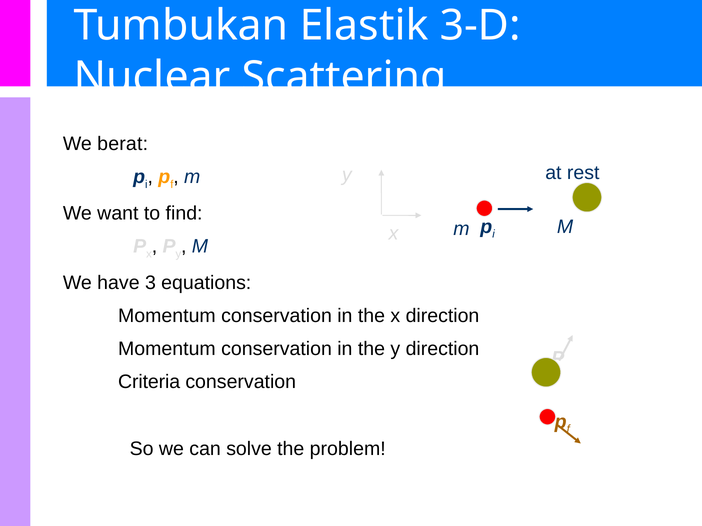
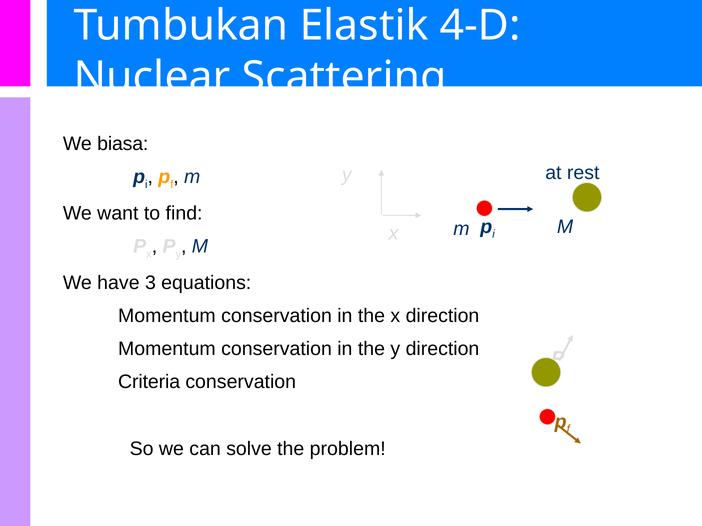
3-D: 3-D -> 4-D (480, 26)
berat: berat -> biasa (123, 144)
